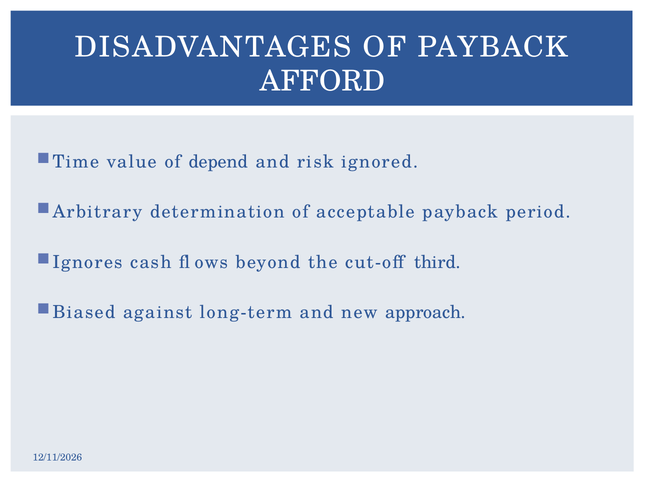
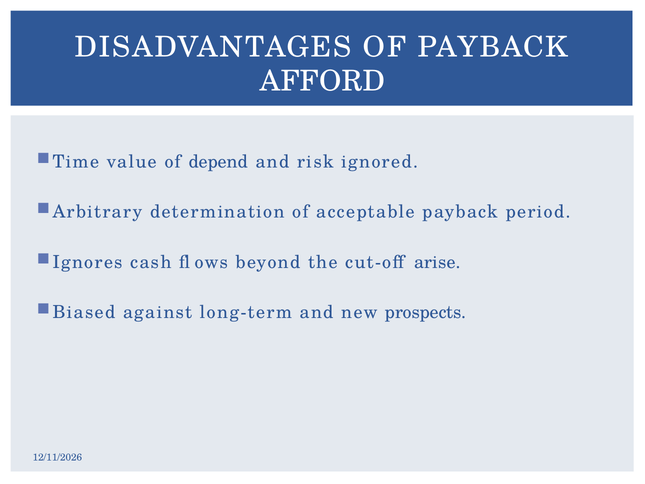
third: third -> arise (437, 262)
approach: approach -> prospects (426, 312)
